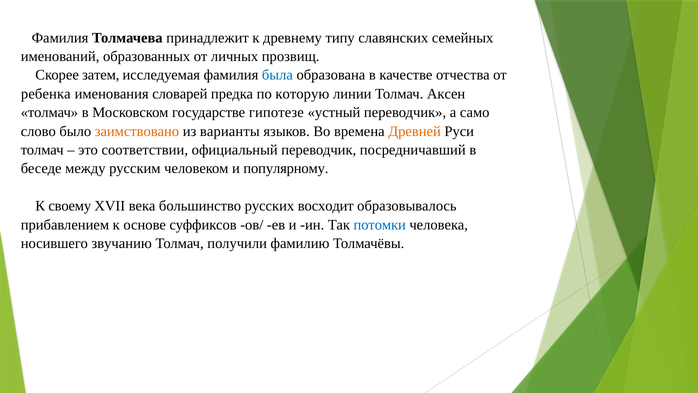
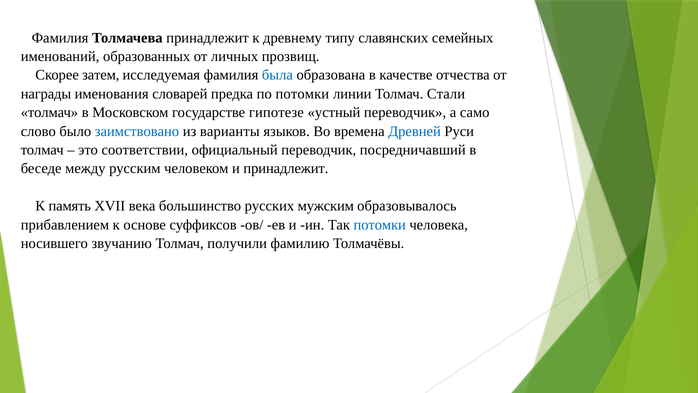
ребенка: ребенка -> награды (46, 94)
по которую: которую -> потомки (302, 94)
Аксен: Аксен -> Стали (446, 94)
заимствовано colour: orange -> blue (137, 131)
Древней colour: orange -> blue (415, 131)
и популярному: популярному -> принадлежит (286, 168)
своему: своему -> память (70, 206)
восходит: восходит -> мужским (326, 206)
